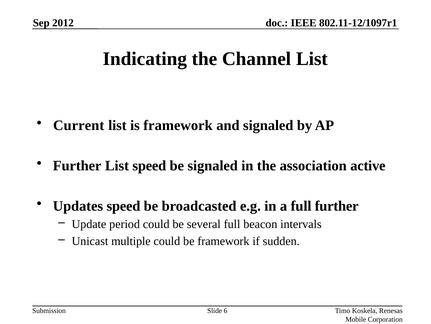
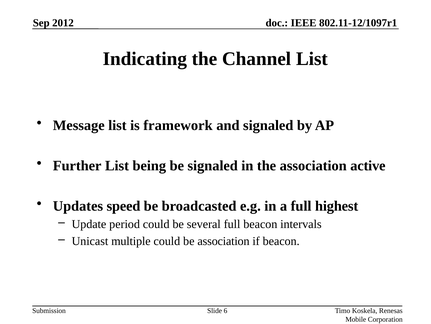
Current: Current -> Message (79, 125)
List speed: speed -> being (149, 166)
full further: further -> highest (337, 206)
be framework: framework -> association (223, 241)
if sudden: sudden -> beacon (281, 241)
